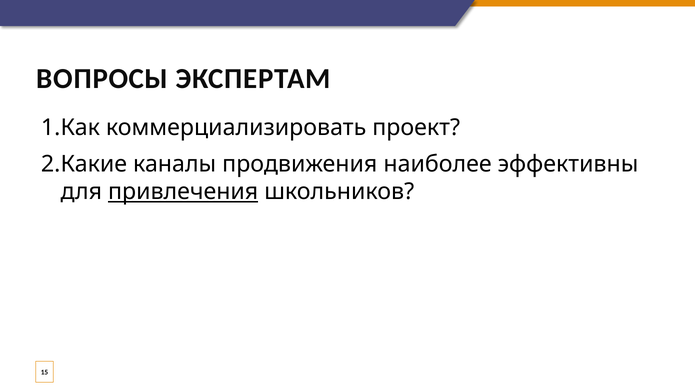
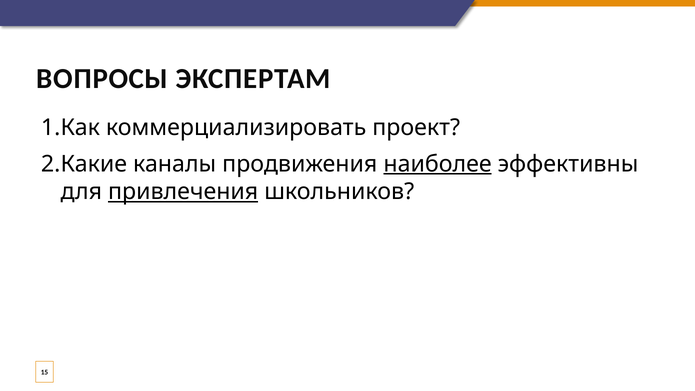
наиболее underline: none -> present (438, 164)
